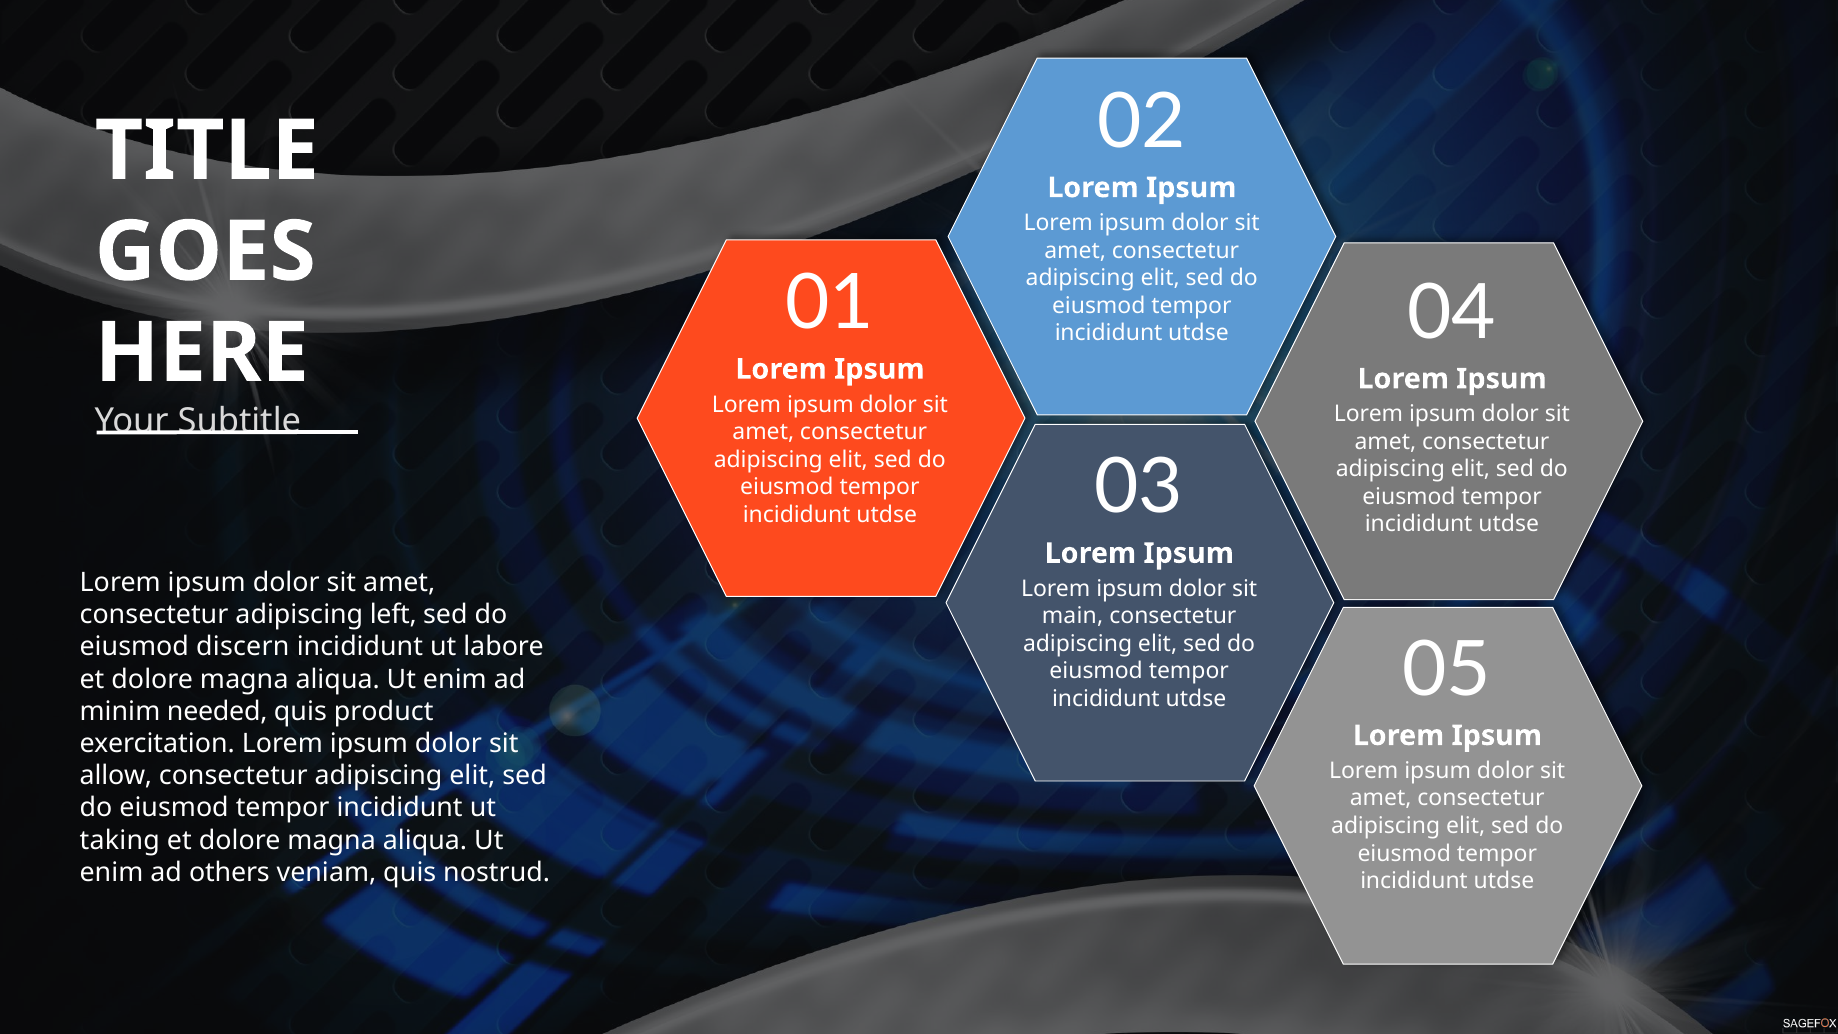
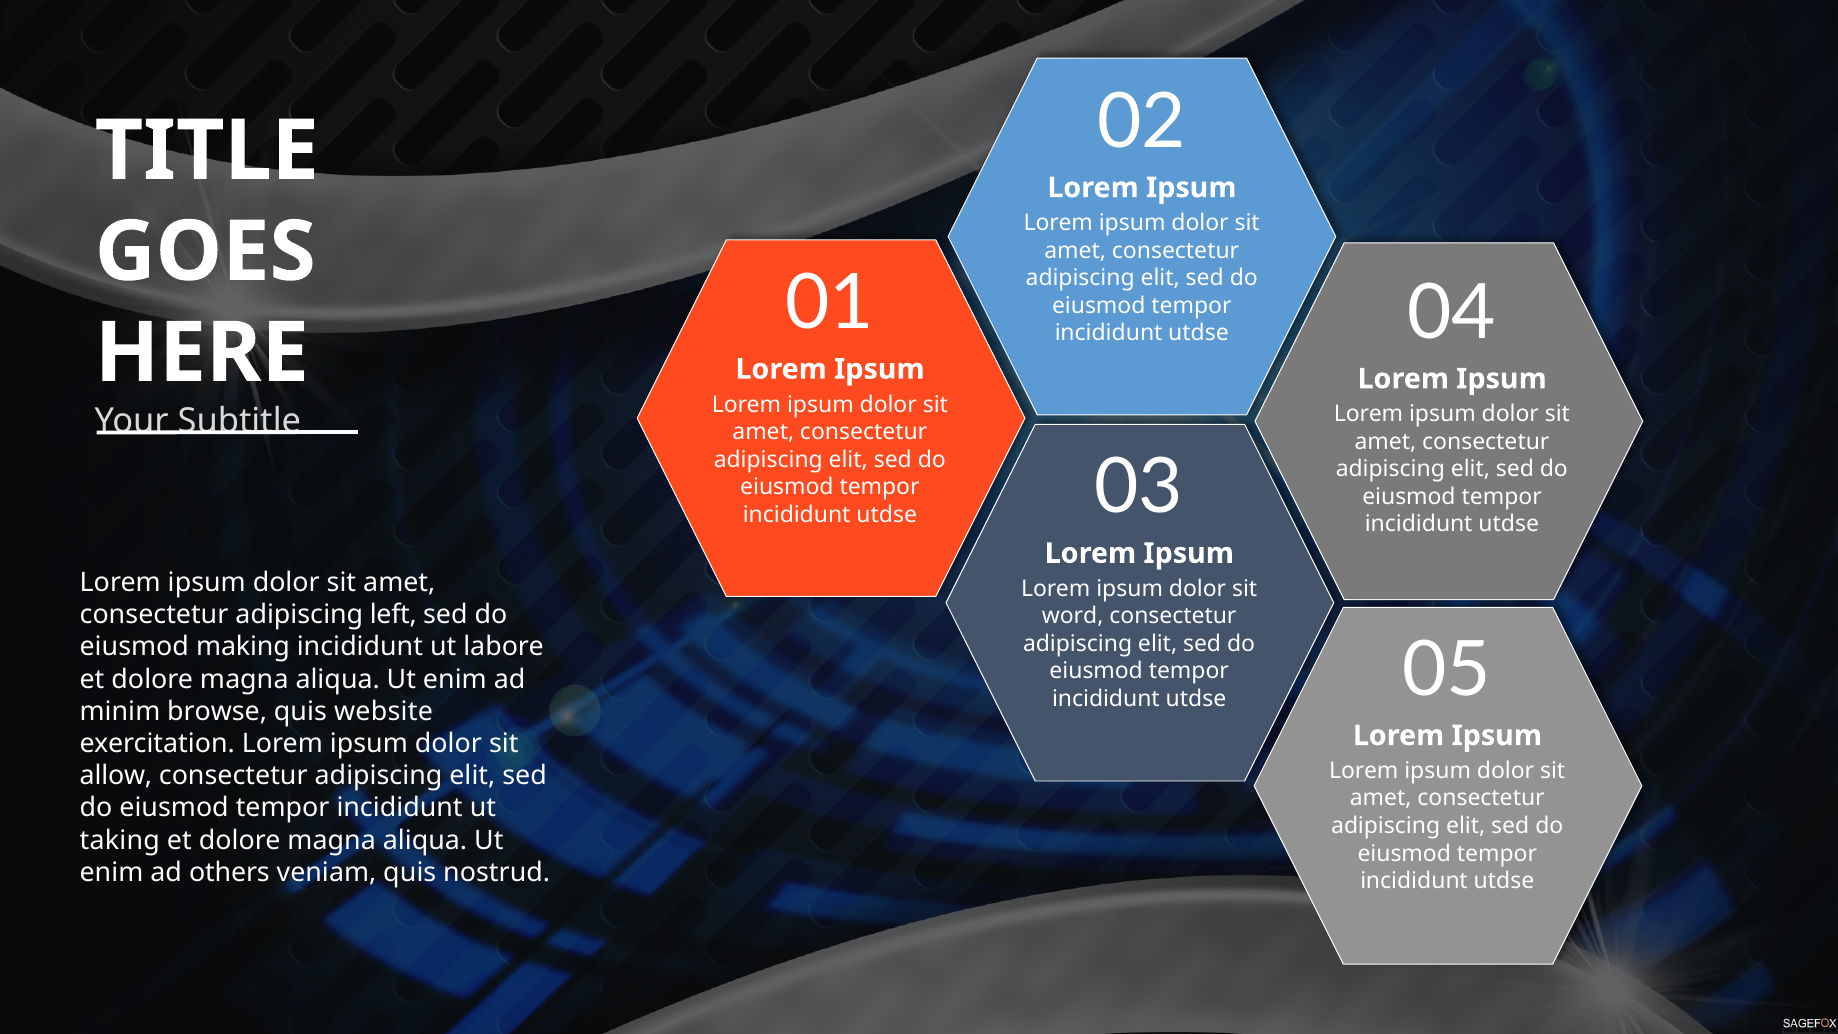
main: main -> word (1073, 616)
discern: discern -> making (243, 647)
needed: needed -> browse (217, 711)
product: product -> website (384, 711)
